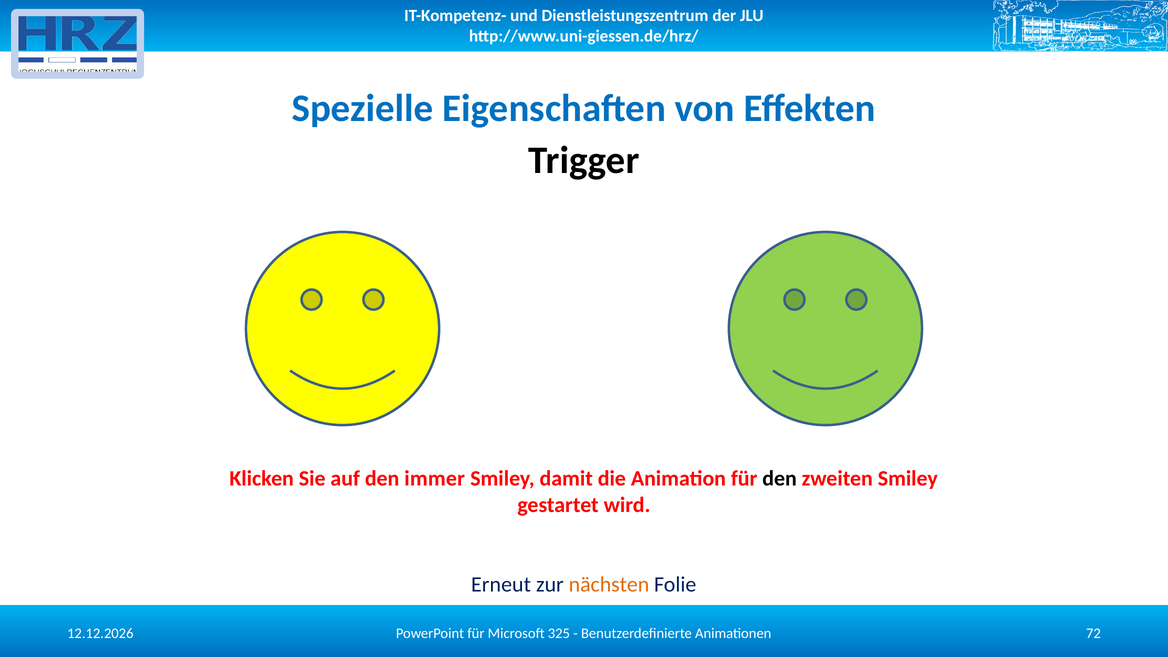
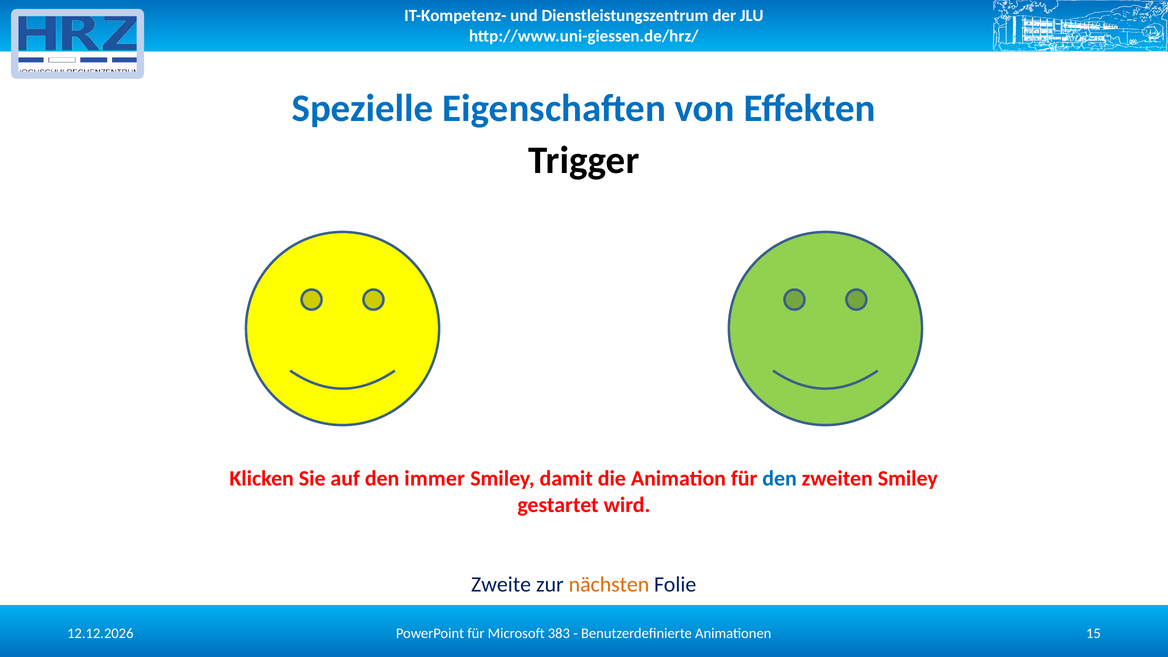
den colour: black -> blue (780, 478)
Erneut: Erneut -> Zweite (501, 584)
325: 325 -> 383 (559, 633)
72: 72 -> 15 (1093, 633)
